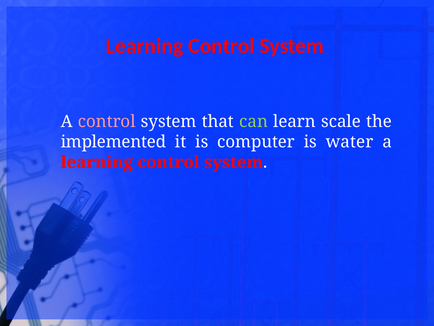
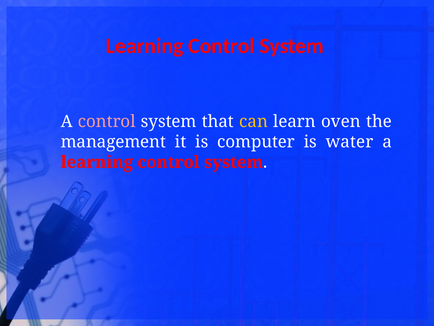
can colour: light green -> yellow (254, 122)
scale: scale -> oven (341, 122)
implemented: implemented -> management (113, 142)
